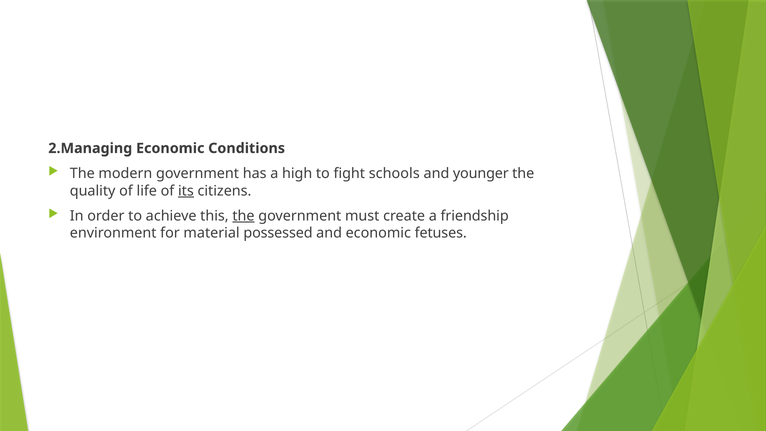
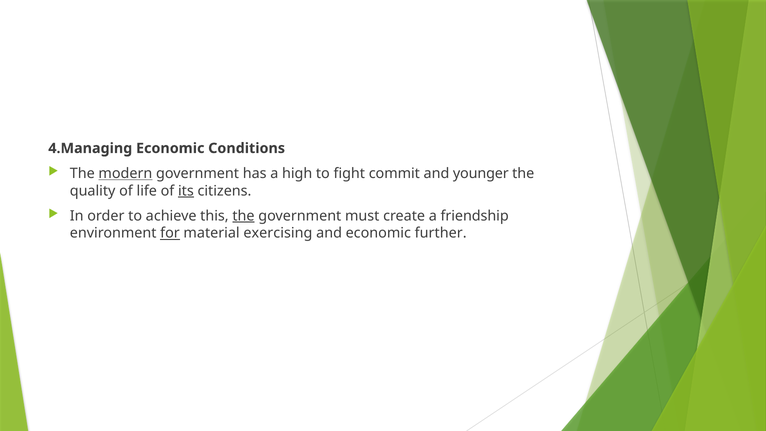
2.Managing: 2.Managing -> 4.Managing (90, 148)
modern underline: none -> present (125, 173)
schools: schools -> commit (394, 173)
for underline: none -> present (170, 233)
possessed: possessed -> exercising (278, 233)
fetuses: fetuses -> further (441, 233)
